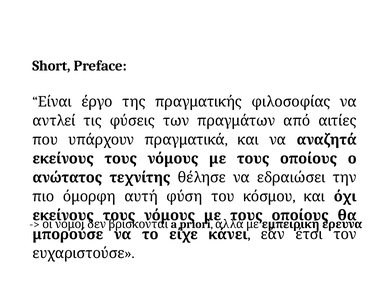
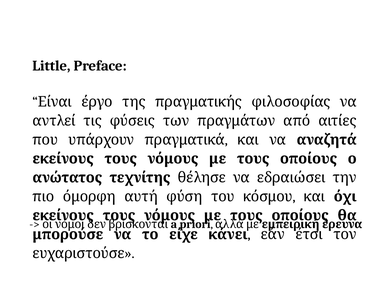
Short: Short -> Little (51, 66)
